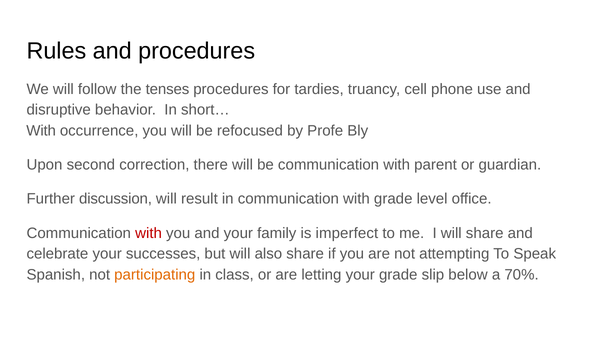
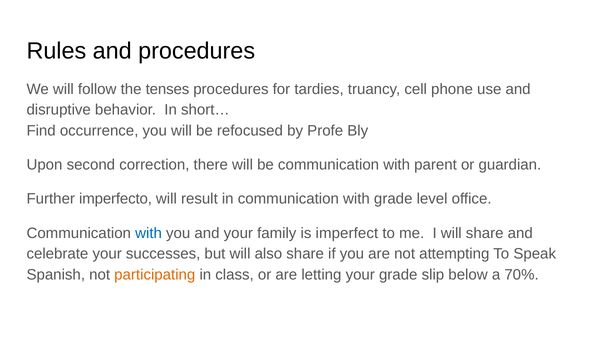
With: With -> Find (41, 131)
discussion: discussion -> imperfecto (116, 199)
with colour: red -> blue (149, 233)
